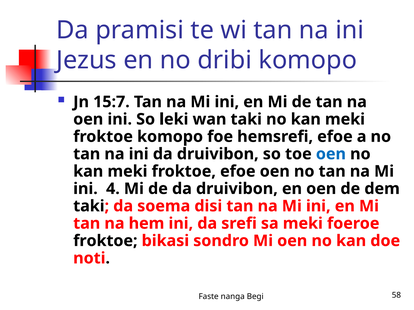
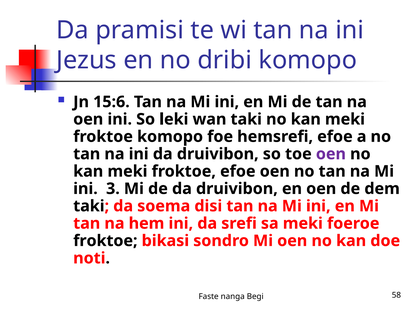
15:7: 15:7 -> 15:6 (111, 102)
oen colour: blue -> purple (331, 154)
4: 4 -> 3 (113, 189)
